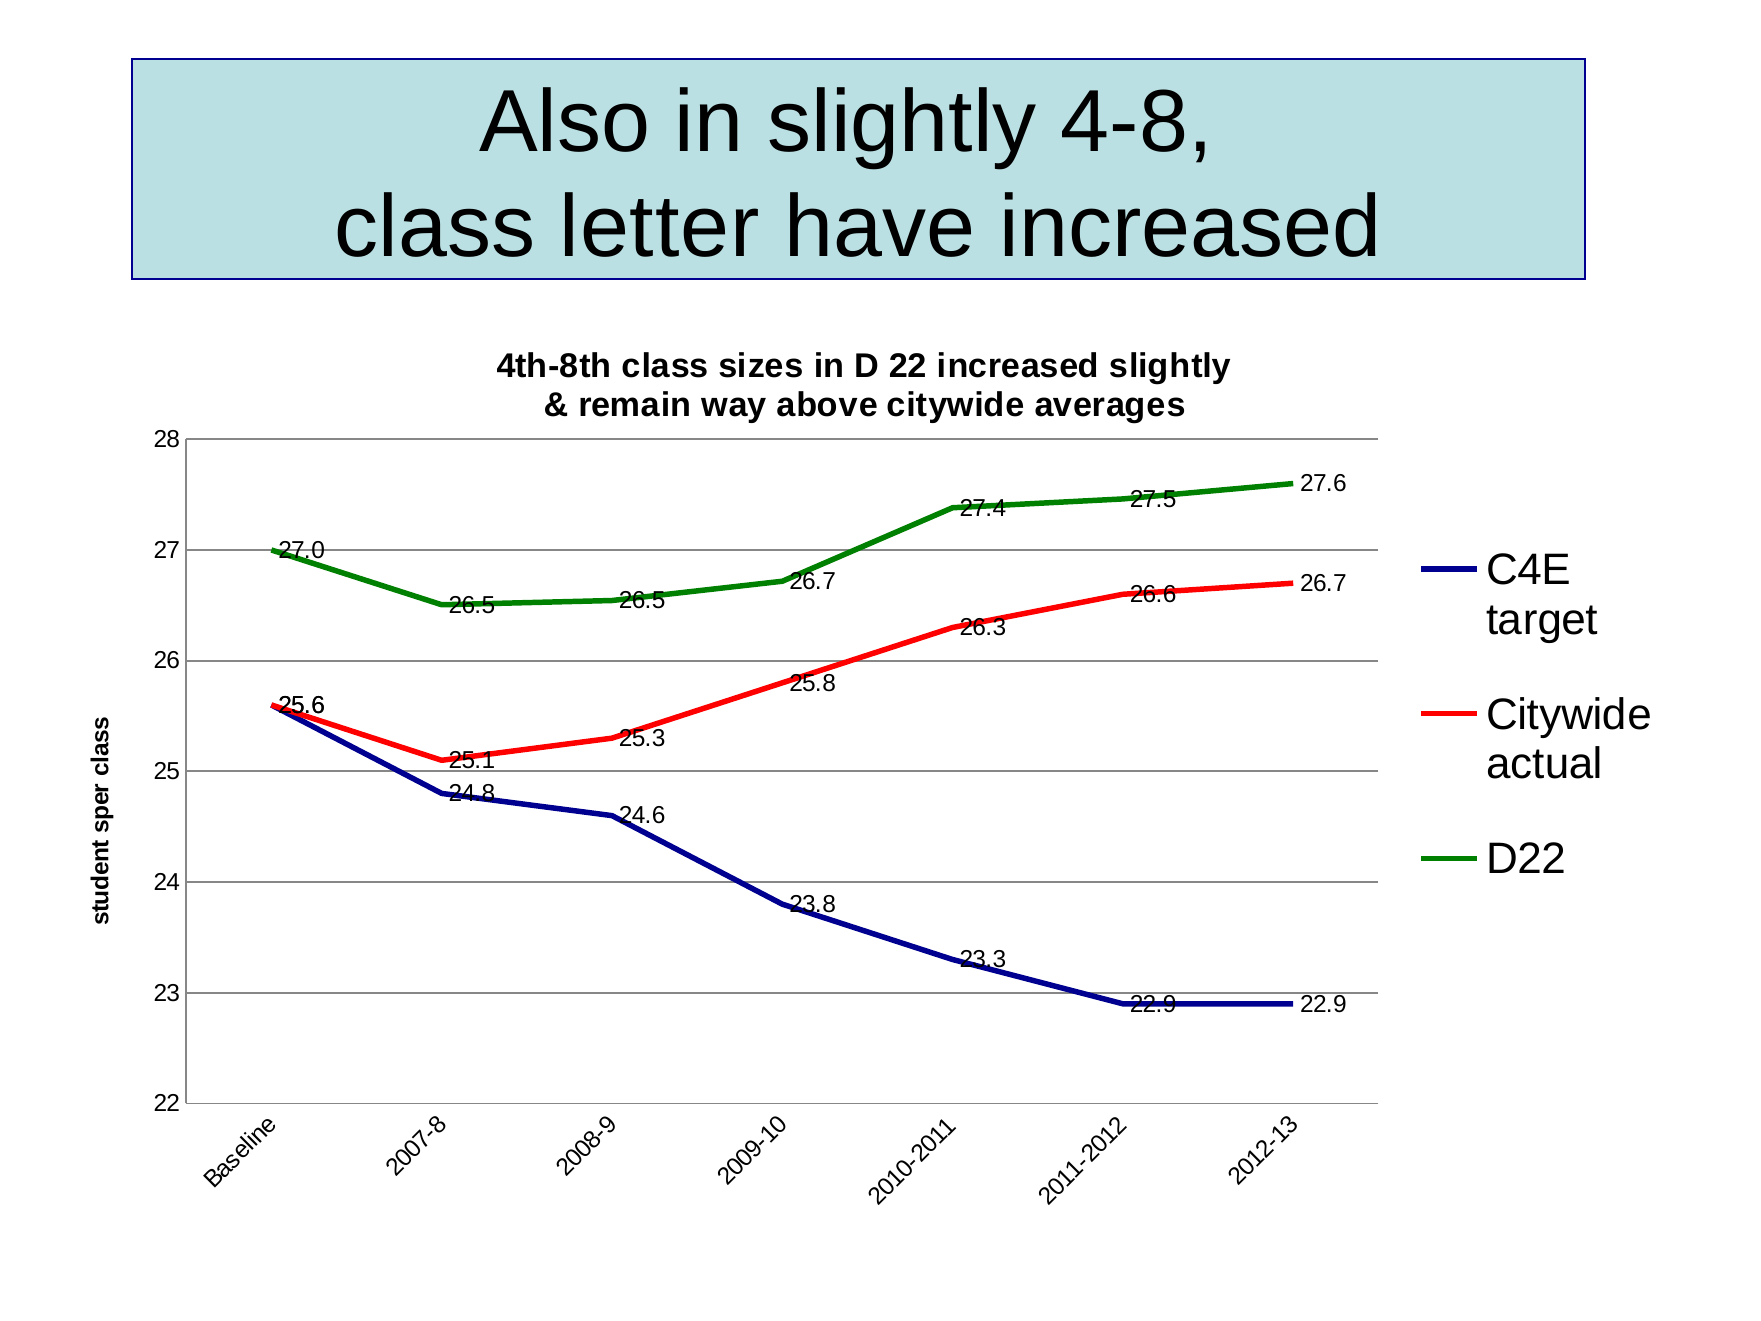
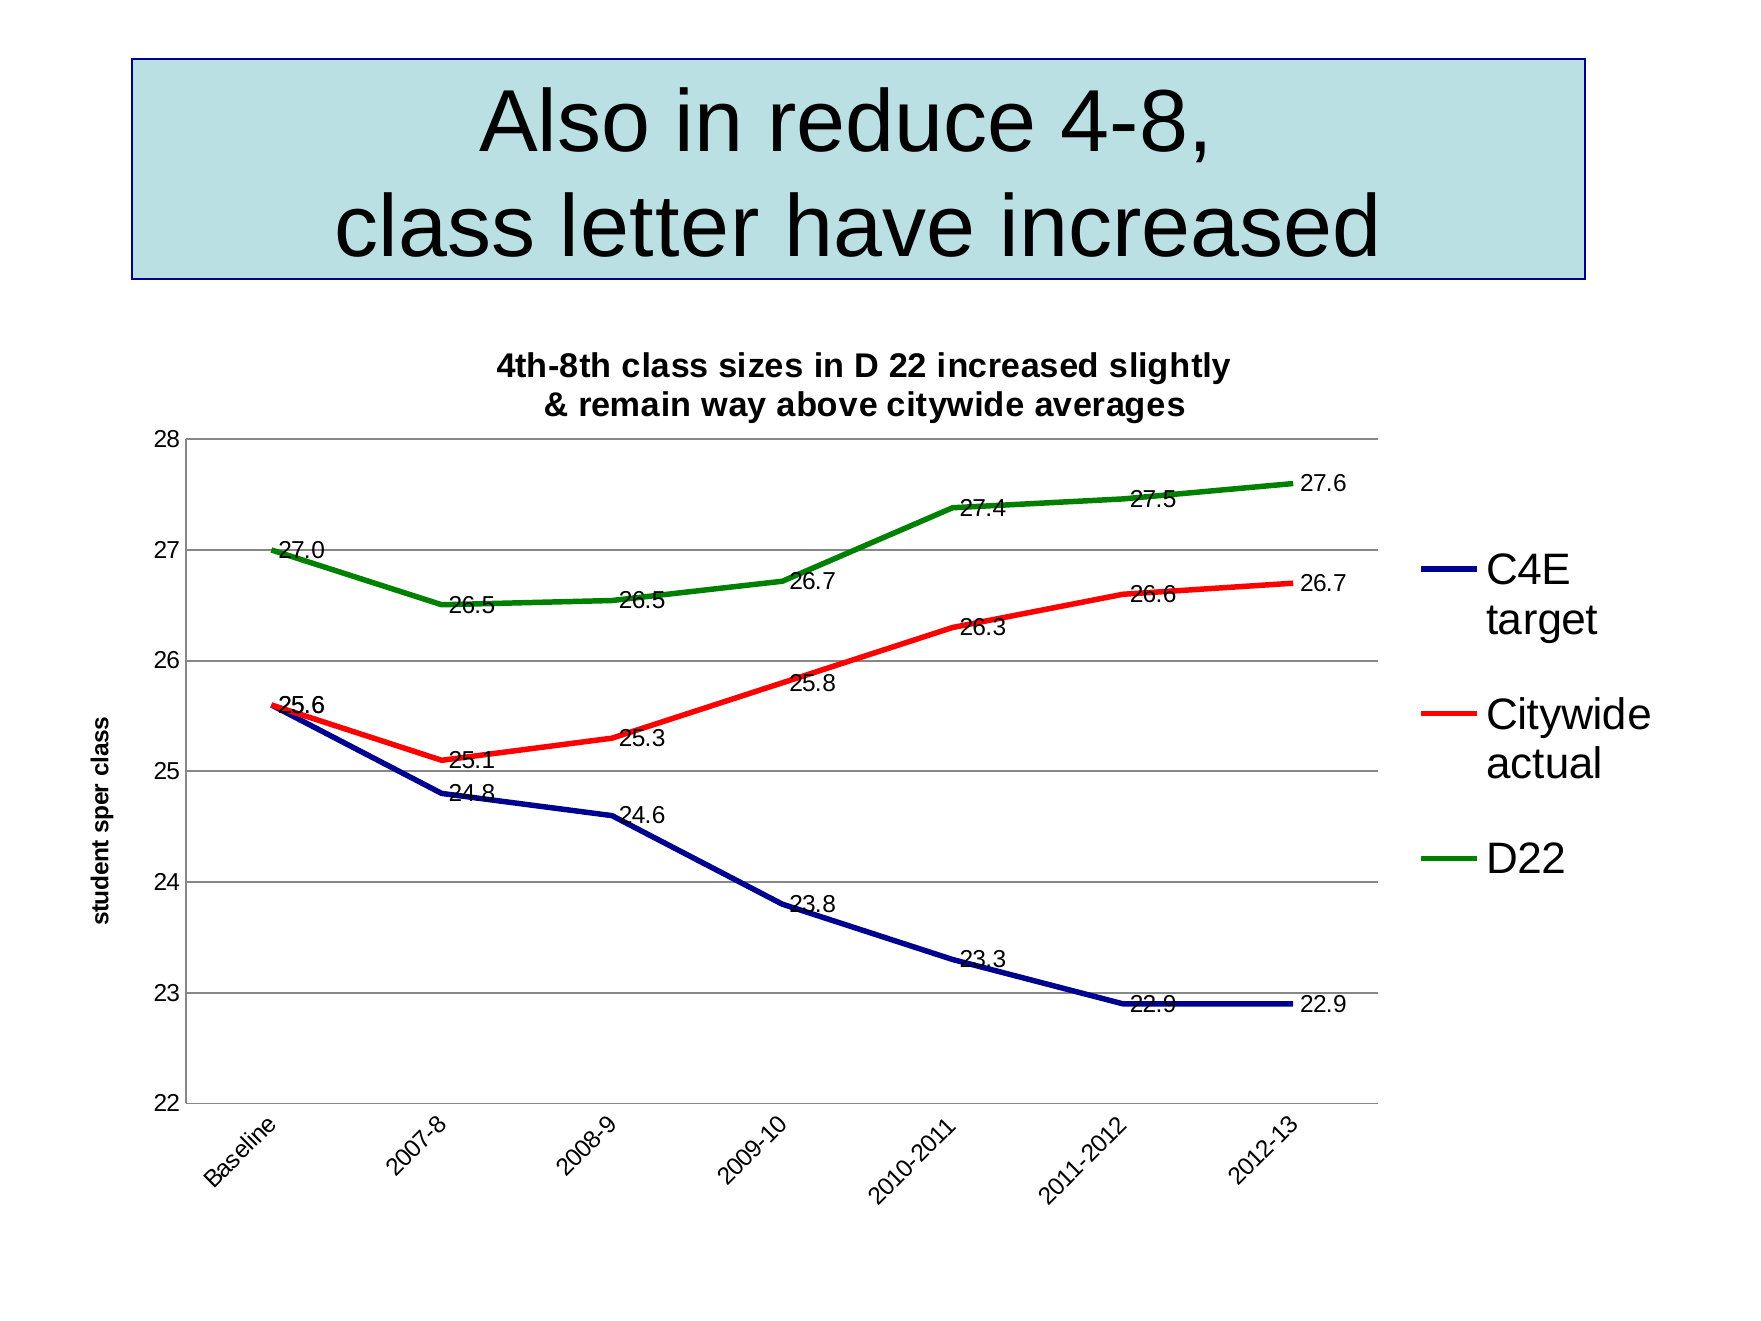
in slightly: slightly -> reduce (902, 122)
